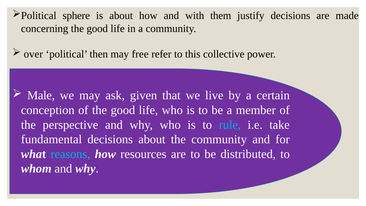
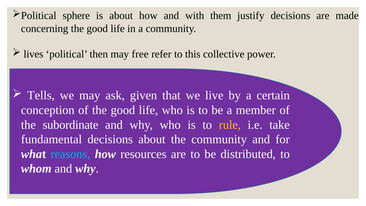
over: over -> lives (33, 54)
Male: Male -> Tells (41, 95)
perspective: perspective -> subordinate (71, 125)
rule colour: light blue -> yellow (230, 125)
